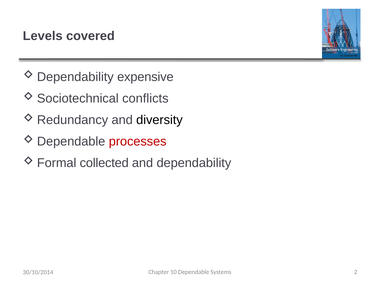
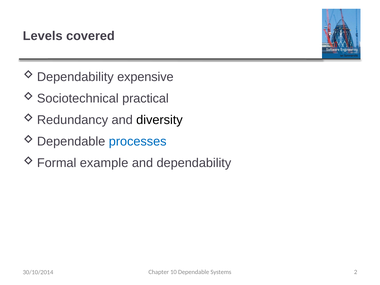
conflicts: conflicts -> practical (145, 98)
processes colour: red -> blue (138, 141)
collected: collected -> example (104, 163)
